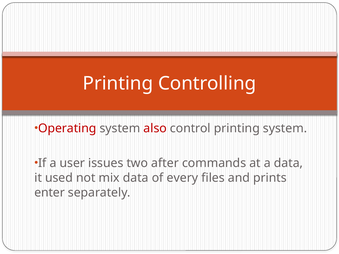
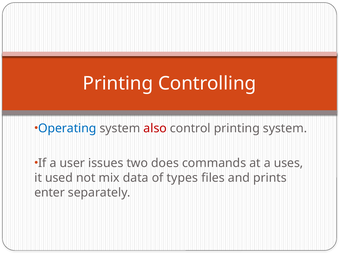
Operating colour: red -> blue (67, 129)
after: after -> does (165, 163)
a data: data -> uses (288, 163)
every: every -> types (182, 178)
